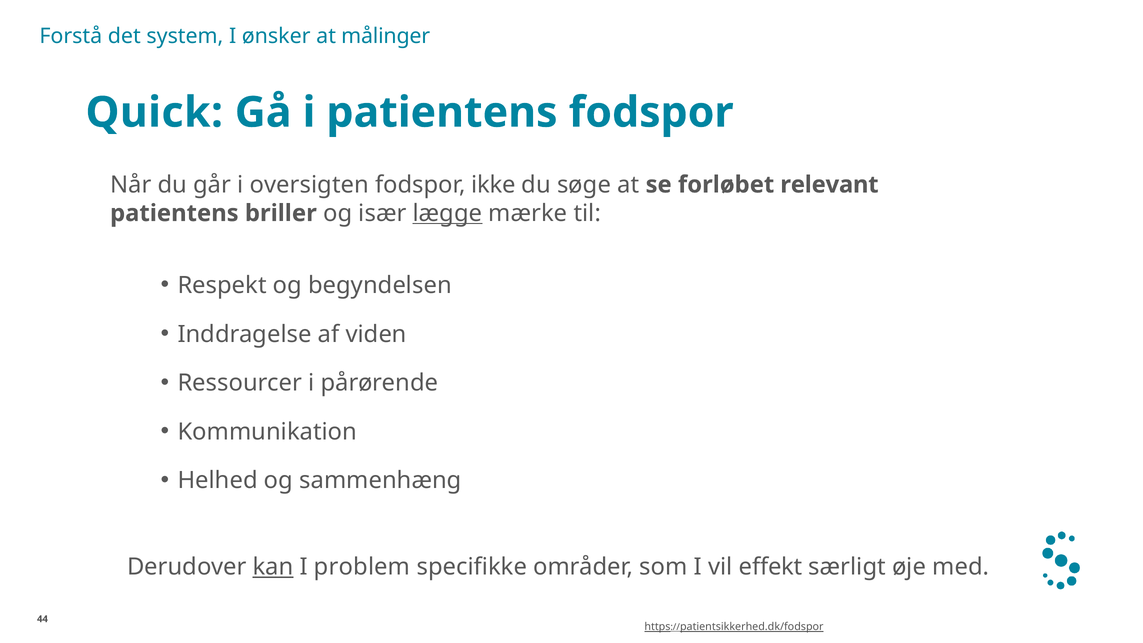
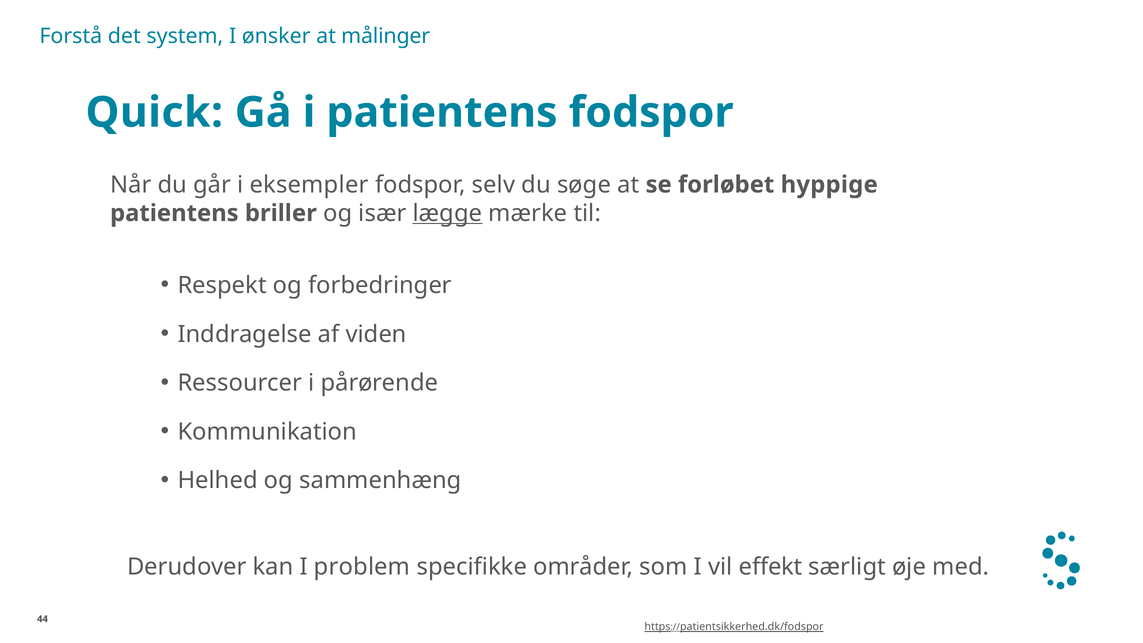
oversigten: oversigten -> eksempler (309, 185)
ikke: ikke -> selv (493, 185)
relevant: relevant -> hyppige (829, 185)
begyndelsen: begyndelsen -> forbedringer (380, 285)
kan underline: present -> none (273, 567)
